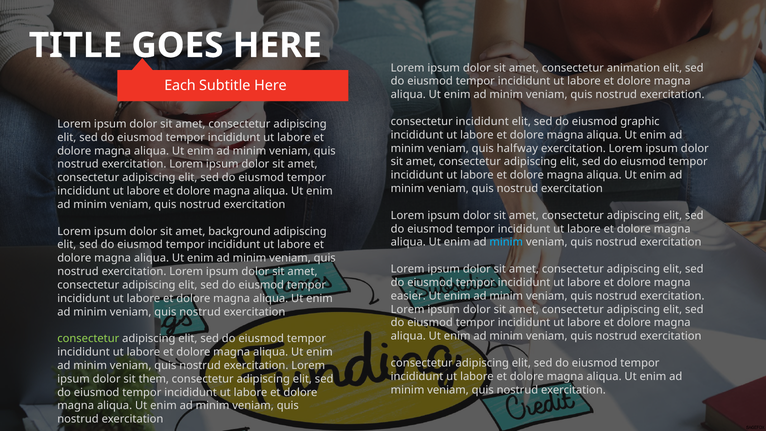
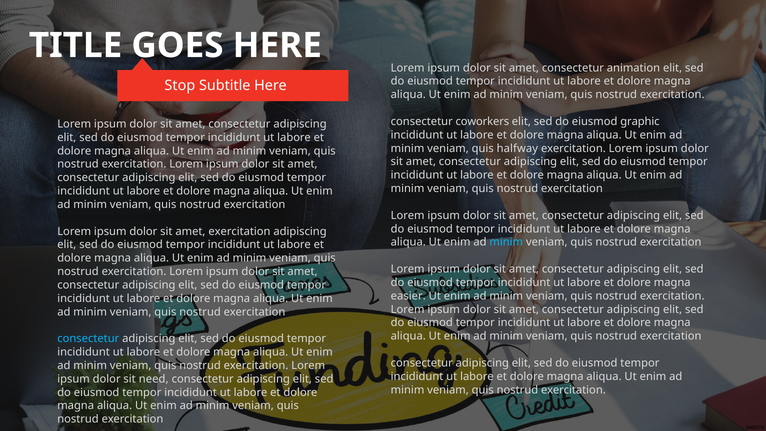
Each: Each -> Stop (180, 86)
consectetur incididunt: incididunt -> coworkers (482, 121)
amet background: background -> exercitation (239, 231)
consectetur colour: light green -> light blue (88, 339)
them: them -> need (154, 379)
